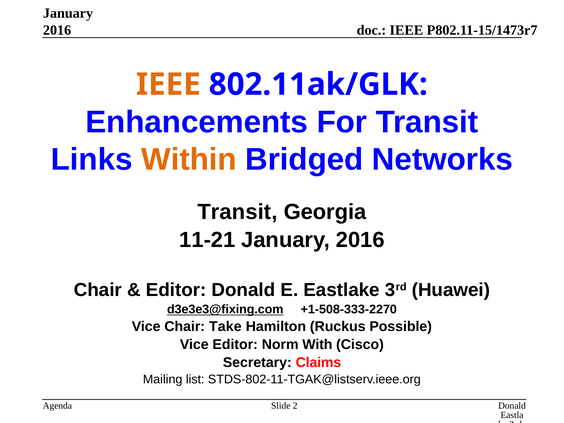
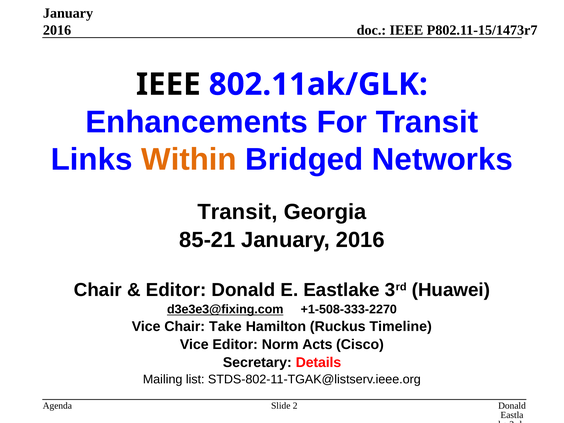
IEEE colour: orange -> black (168, 84)
11-21: 11-21 -> 85-21 (207, 240)
Possible: Possible -> Timeline (401, 327)
With: With -> Acts (317, 345)
Claims: Claims -> Details (318, 363)
